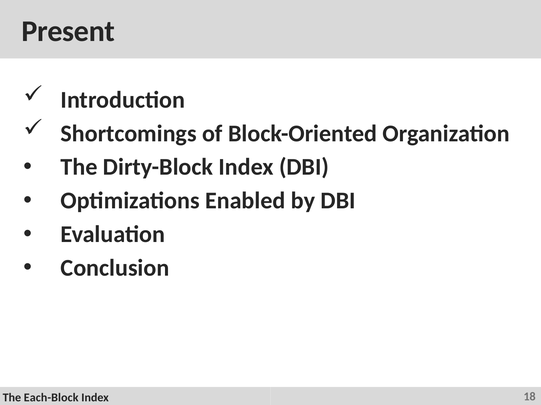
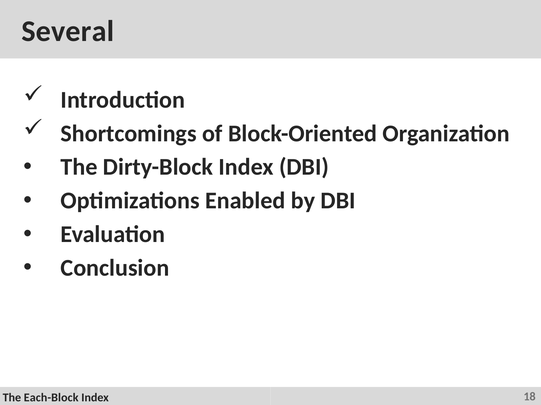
Present: Present -> Several (68, 31)
